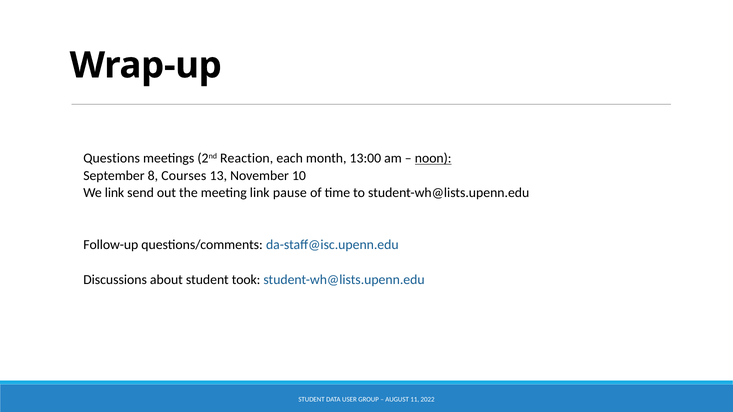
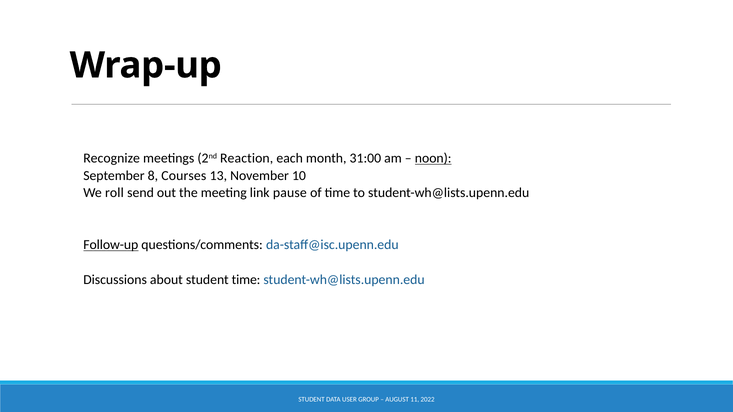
Questions: Questions -> Recognize (112, 158)
13:00: 13:00 -> 31:00 (365, 158)
We link: link -> roll (114, 193)
Follow-up underline: none -> present (111, 245)
student took: took -> time (246, 280)
